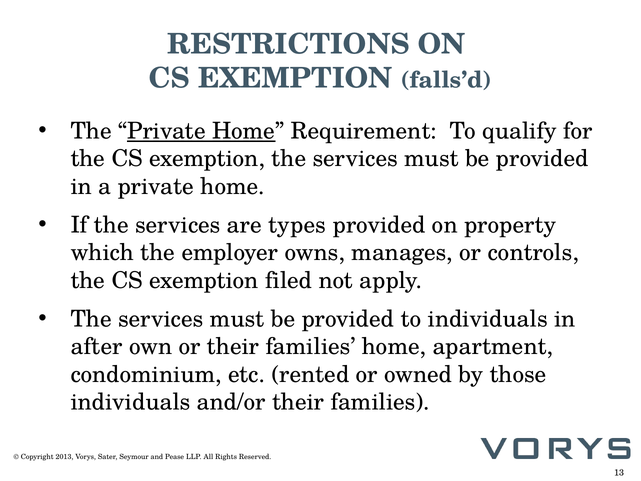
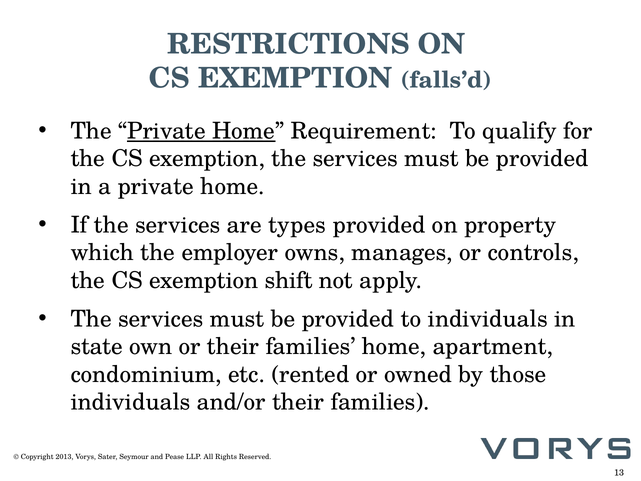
filed: filed -> shift (289, 280)
after: after -> state (97, 347)
